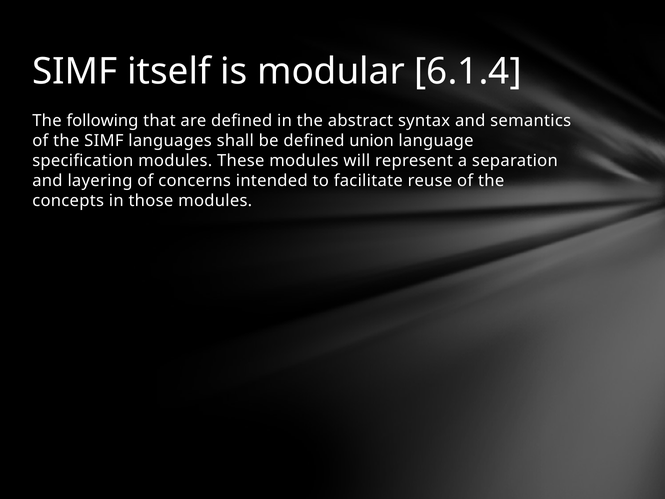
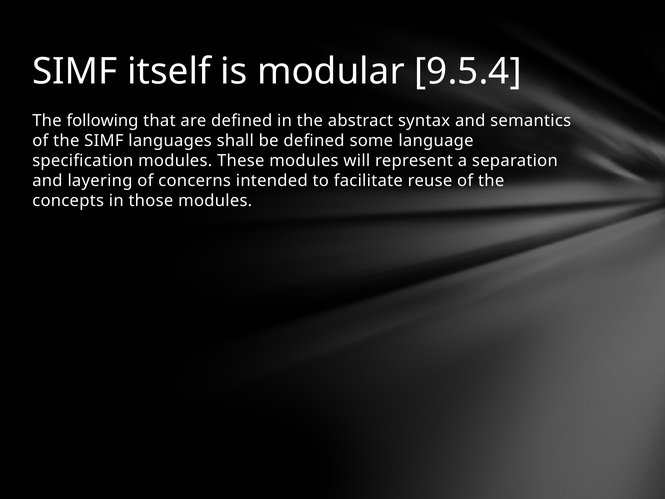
6.1.4: 6.1.4 -> 9.5.4 (468, 71)
union: union -> some (371, 141)
